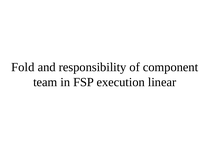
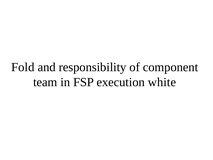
linear: linear -> white (162, 82)
